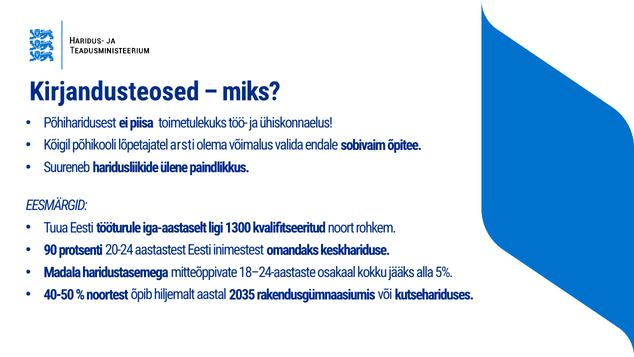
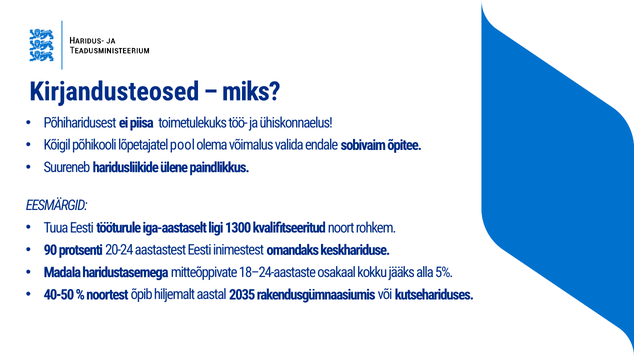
arsti: arsti -> pool (182, 145)
